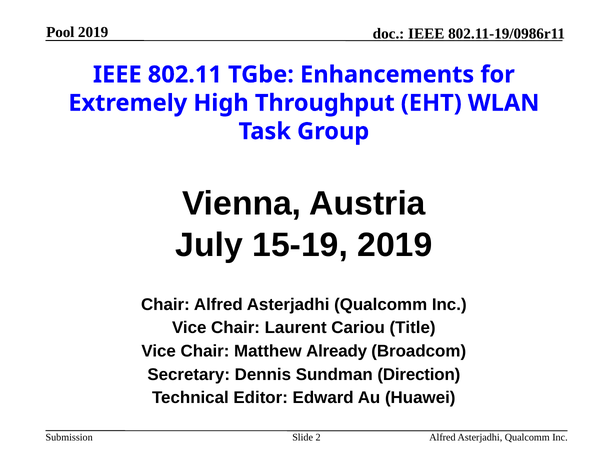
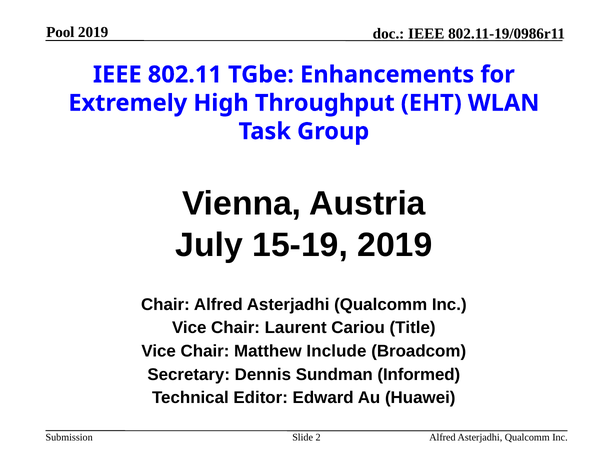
Already: Already -> Include (336, 351)
Direction: Direction -> Informed (419, 374)
